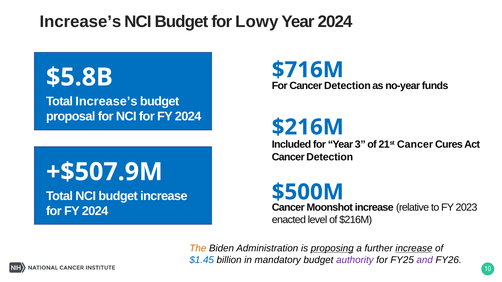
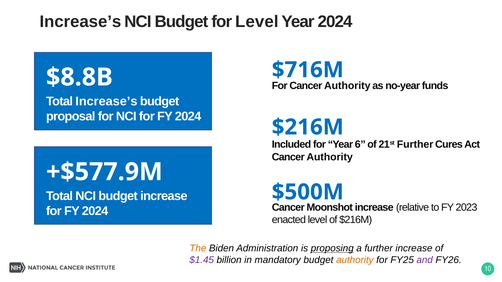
for Lowy: Lowy -> Level (257, 22)
$5.8B: $5.8B -> $8.8B (79, 77)
Detection: Detection -> Authority (347, 86)
3: 3 -> 6 (360, 145)
21st Cancer: Cancer -> Further (415, 145)
Detection: Detection -> Authority (330, 157)
+$507.9M: +$507.9M -> +$577.9M (104, 172)
increase underline: present -> none (414, 249)
$1.45 colour: blue -> purple (202, 260)
authority colour: purple -> orange (355, 260)
